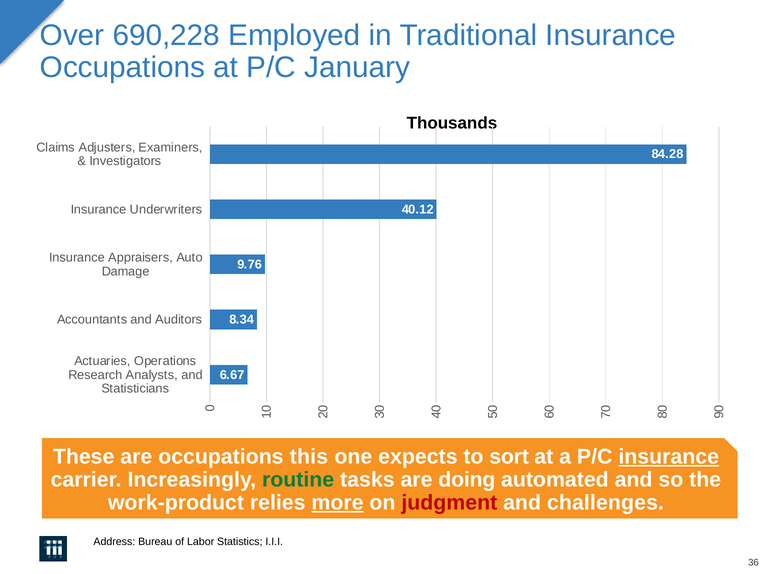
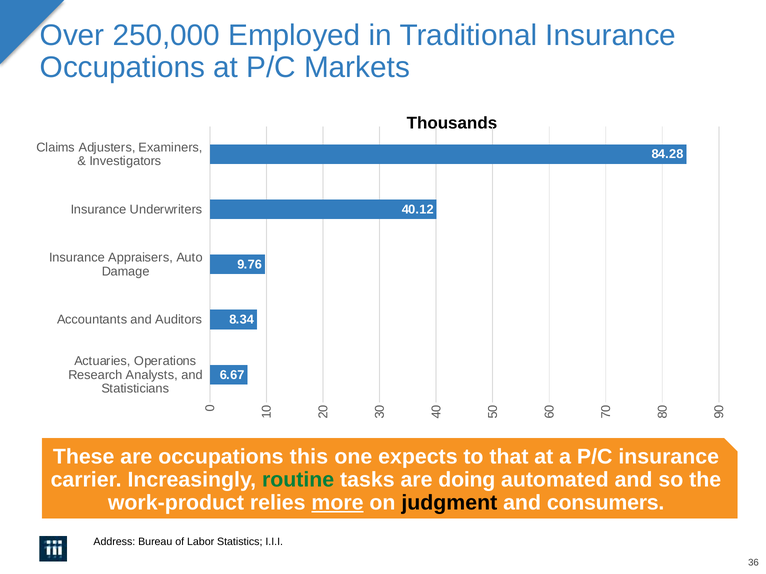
690,228: 690,228 -> 250,000 (166, 35)
January: January -> Markets (357, 68)
sort: sort -> that (509, 457)
insurance underline: present -> none (669, 457)
judgment colour: red -> black (449, 503)
challenges: challenges -> consumers (606, 503)
